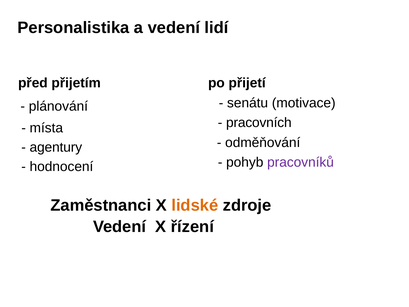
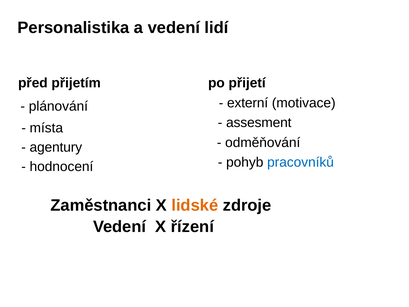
senátu: senátu -> externí (248, 103)
pracovních: pracovních -> assesment (259, 123)
pracovníků colour: purple -> blue (301, 162)
